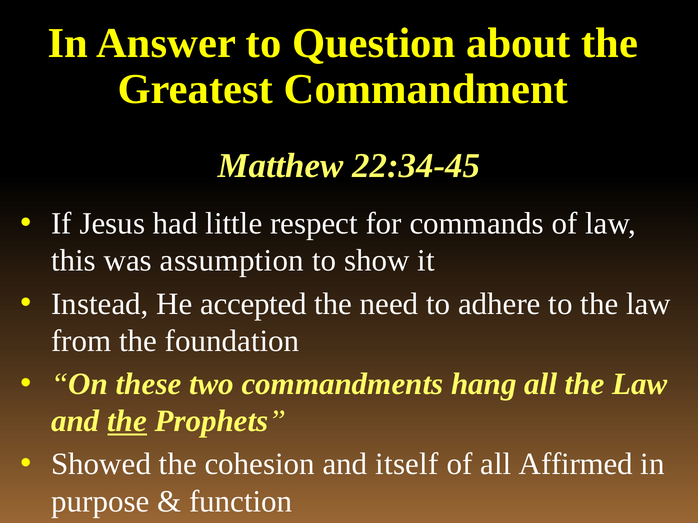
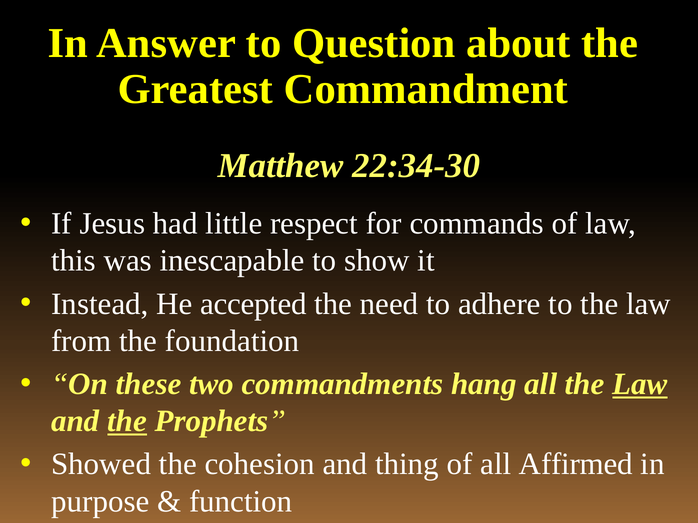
22:34-45: 22:34-45 -> 22:34-30 (416, 166)
assumption: assumption -> inescapable (232, 261)
Law underline: none -> present (640, 384)
itself: itself -> thing (407, 465)
